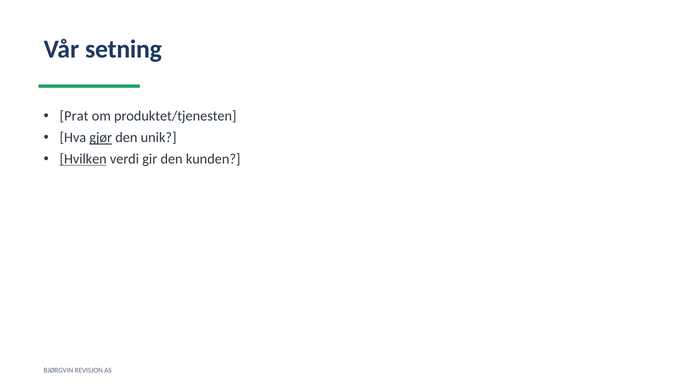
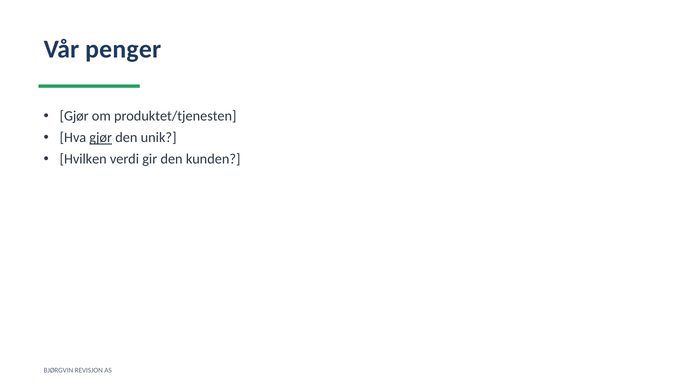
setning: setning -> penger (123, 49)
Prat: Prat -> Gjør (74, 116)
Hvilken underline: present -> none (83, 159)
